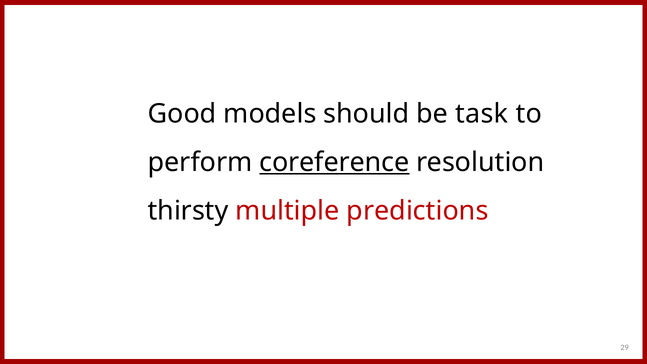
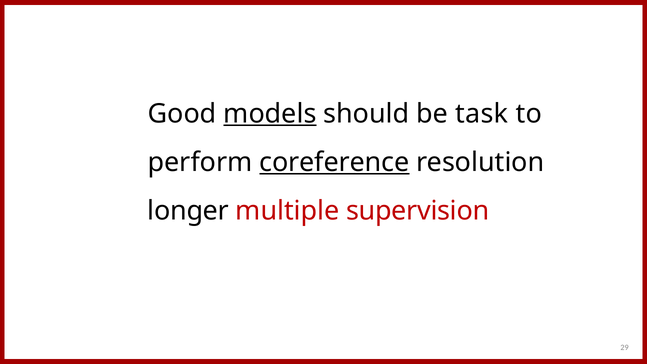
models underline: none -> present (270, 114)
thirsty: thirsty -> longer (188, 211)
predictions: predictions -> supervision (418, 211)
